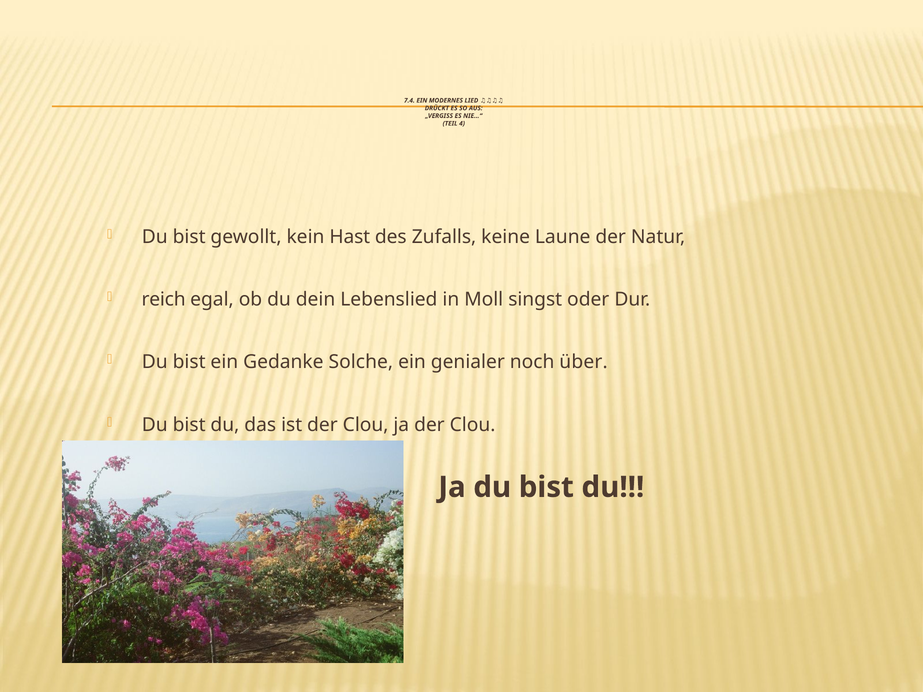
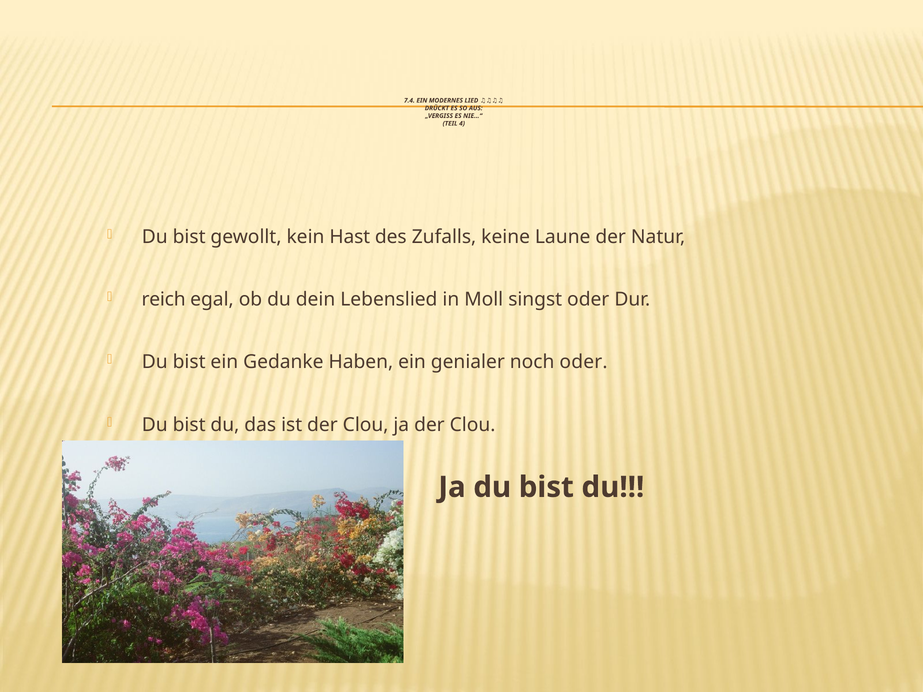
Solche: Solche -> Haben (361, 362)
noch über: über -> oder (584, 362)
